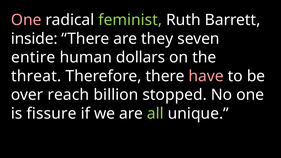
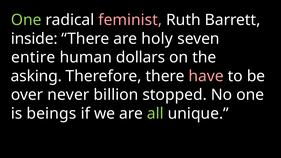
One colour: pink -> light green (26, 20)
feminist colour: light green -> pink (130, 20)
they: they -> holy (157, 39)
threat: threat -> asking (36, 76)
reach: reach -> never (68, 95)
fissure: fissure -> beings (51, 114)
